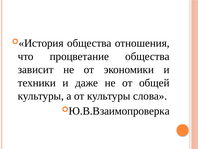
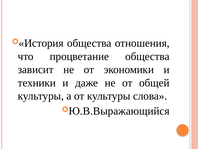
Ю.В.Взаимопроверка: Ю.В.Взаимопроверка -> Ю.В.Выражающийся (119, 111)
